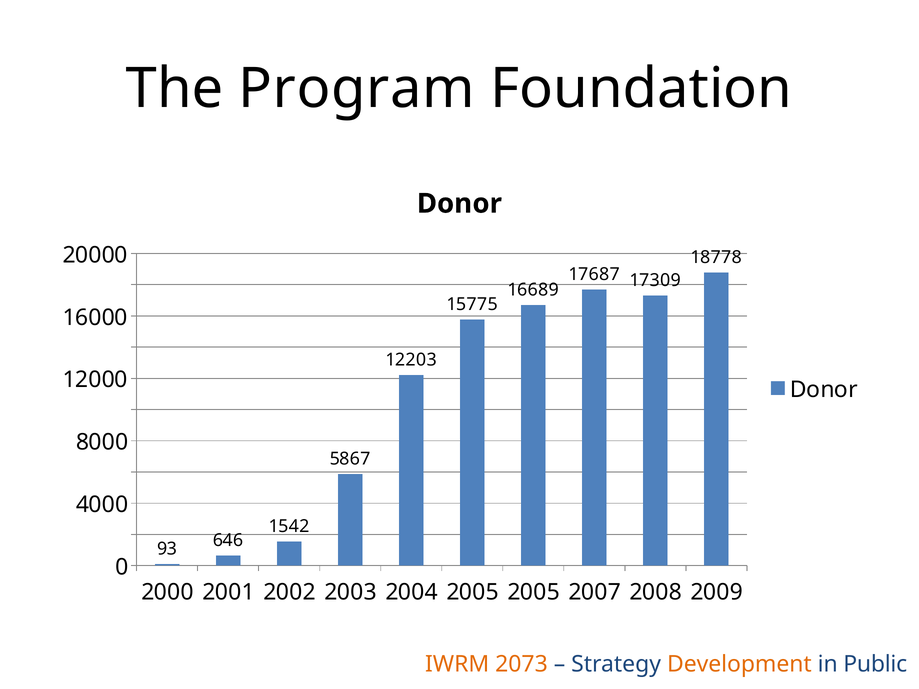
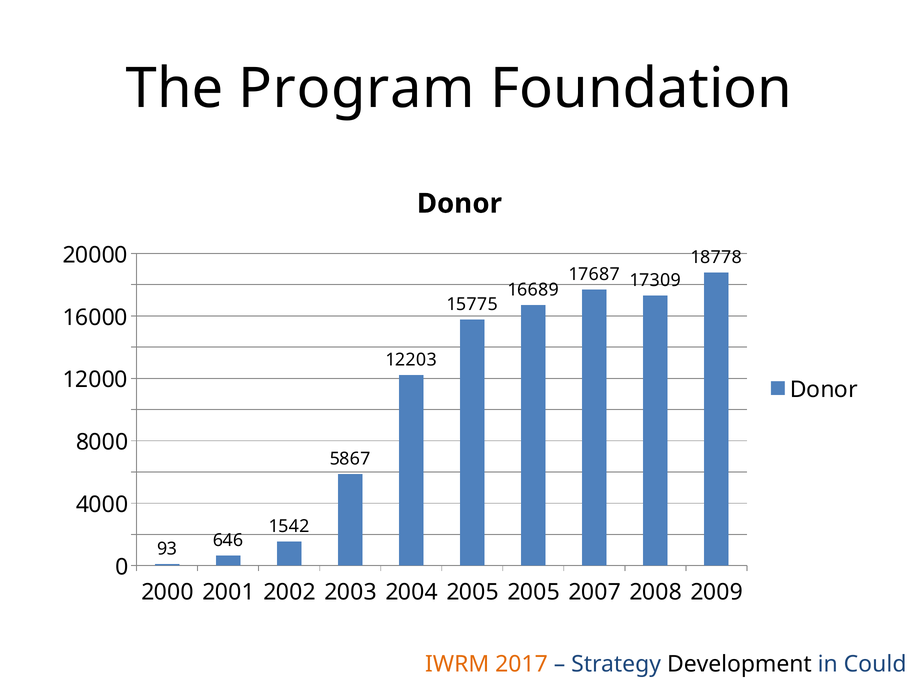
2073: 2073 -> 2017 (521, 664)
Development colour: orange -> black (739, 664)
Public: Public -> Could (875, 664)
